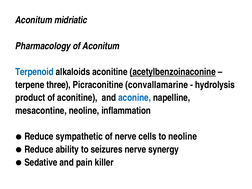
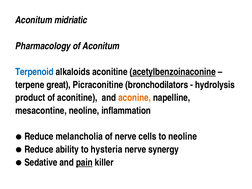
three: three -> great (59, 85)
convallamarine: convallamarine -> bronchodilators (157, 85)
aconine colour: blue -> orange (135, 98)
sympathetic: sympathetic -> melancholia (79, 137)
seizures: seizures -> hysteria (107, 149)
pain underline: none -> present (84, 162)
